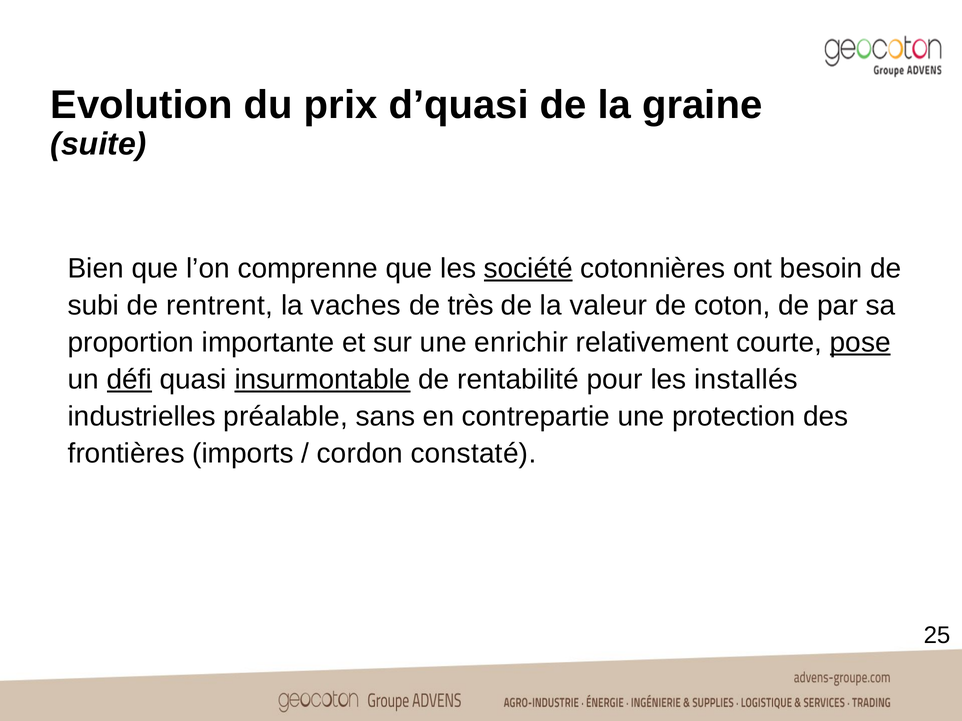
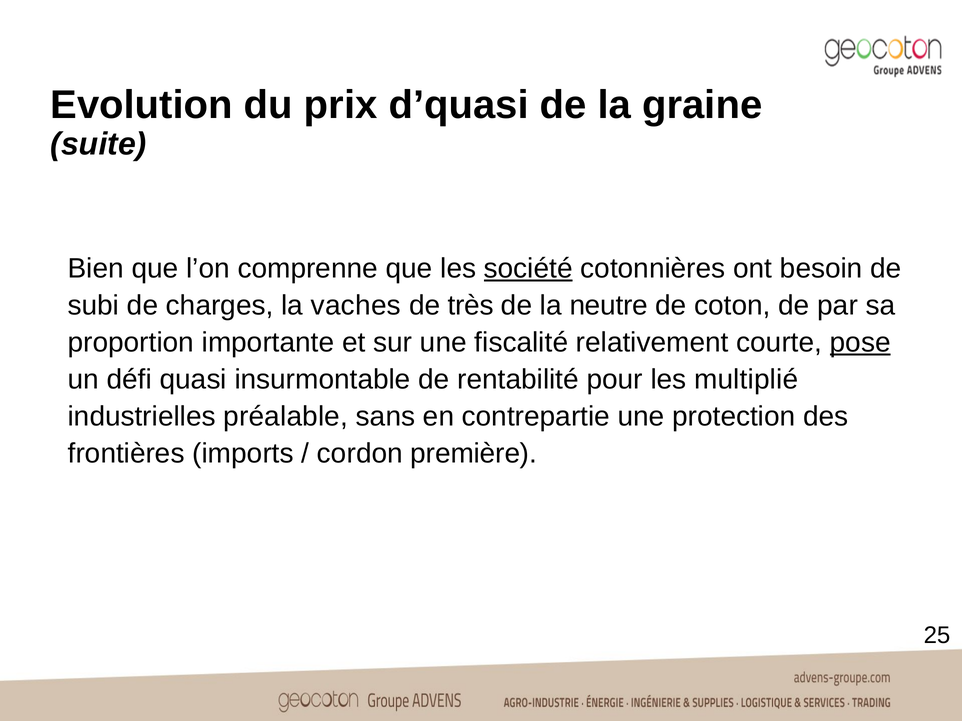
rentrent: rentrent -> charges (220, 306)
valeur: valeur -> neutre (609, 306)
enrichir: enrichir -> fiscalité (521, 343)
défi underline: present -> none (129, 380)
insurmontable underline: present -> none (323, 380)
installés: installés -> multiplié (746, 380)
constaté: constaté -> première (474, 454)
